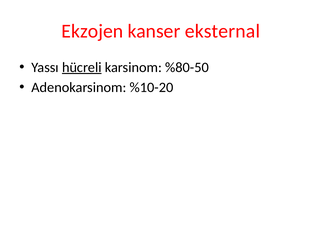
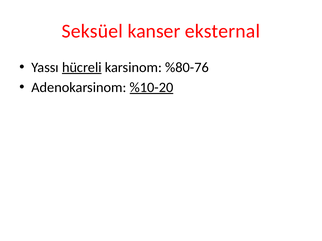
Ekzojen: Ekzojen -> Seksüel (92, 31)
%80-50: %80-50 -> %80-76 (187, 68)
%10-20 underline: none -> present (151, 88)
